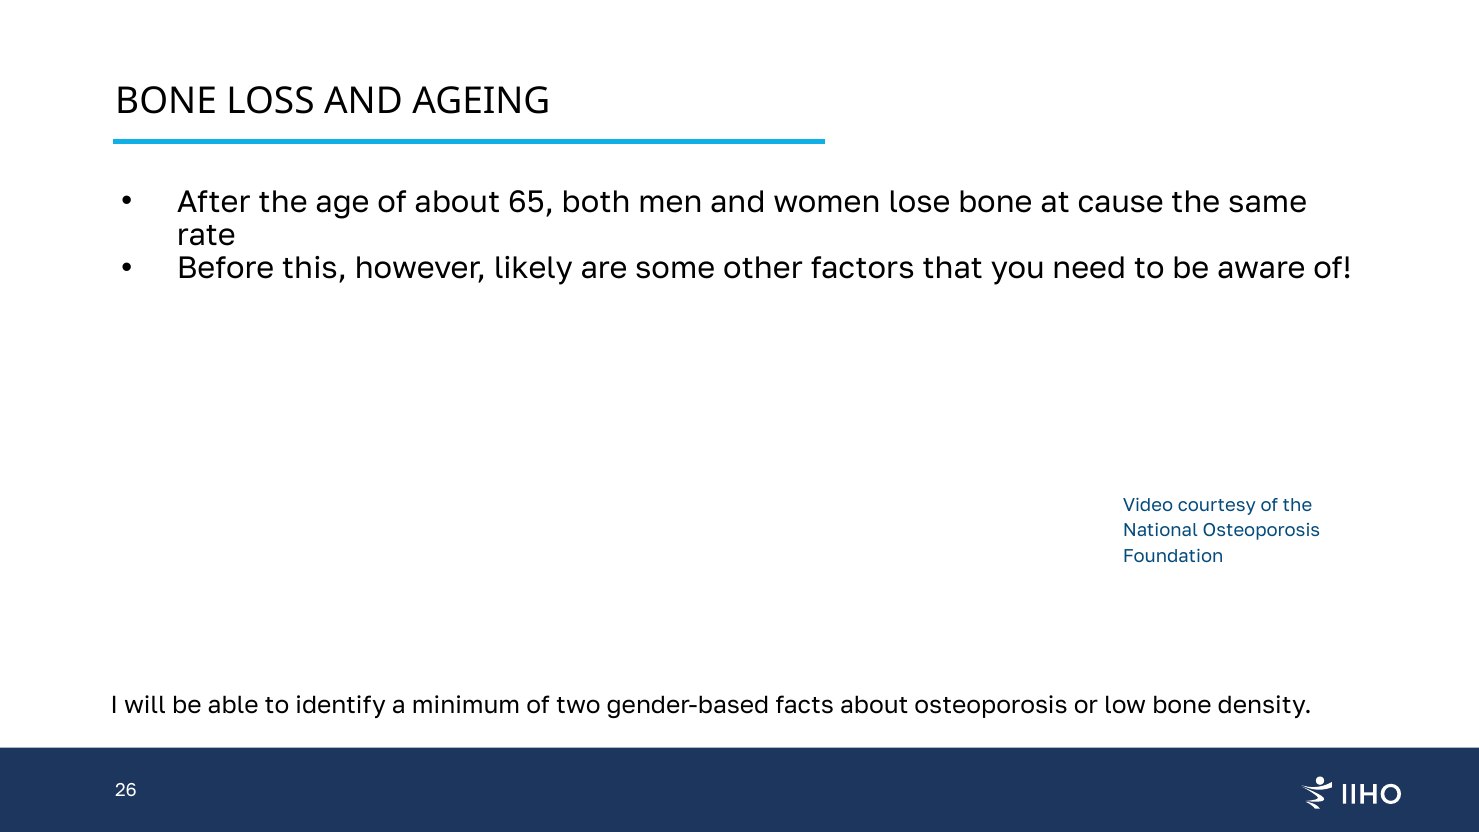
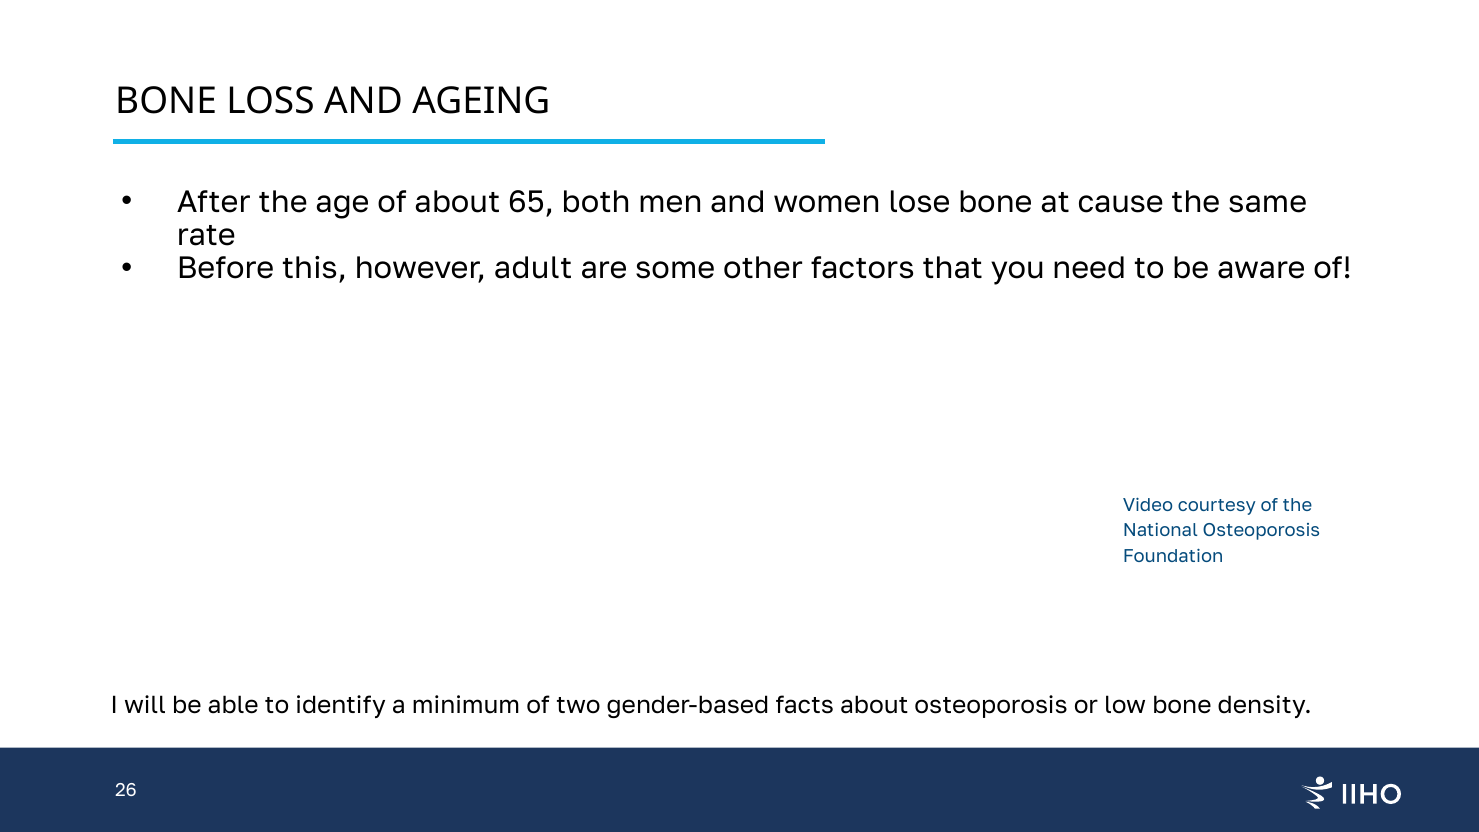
likely: likely -> adult (533, 268)
